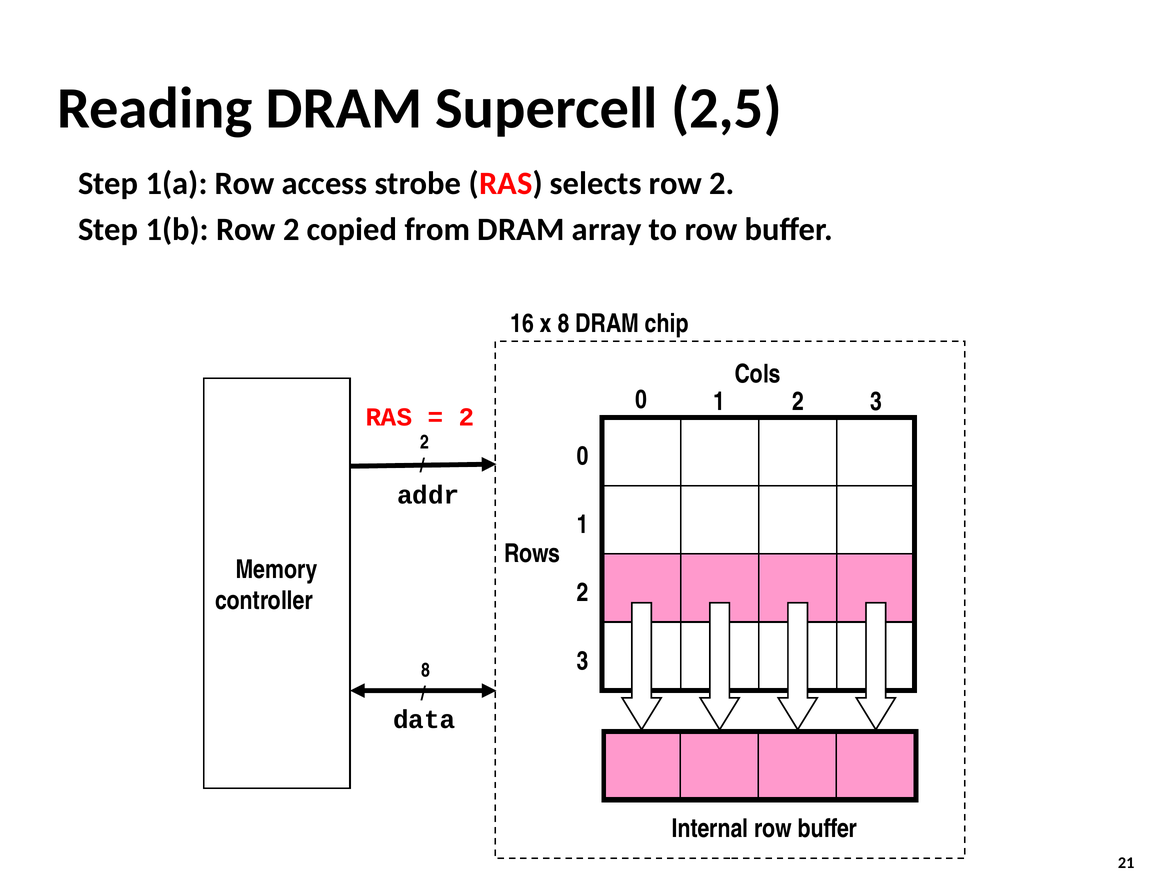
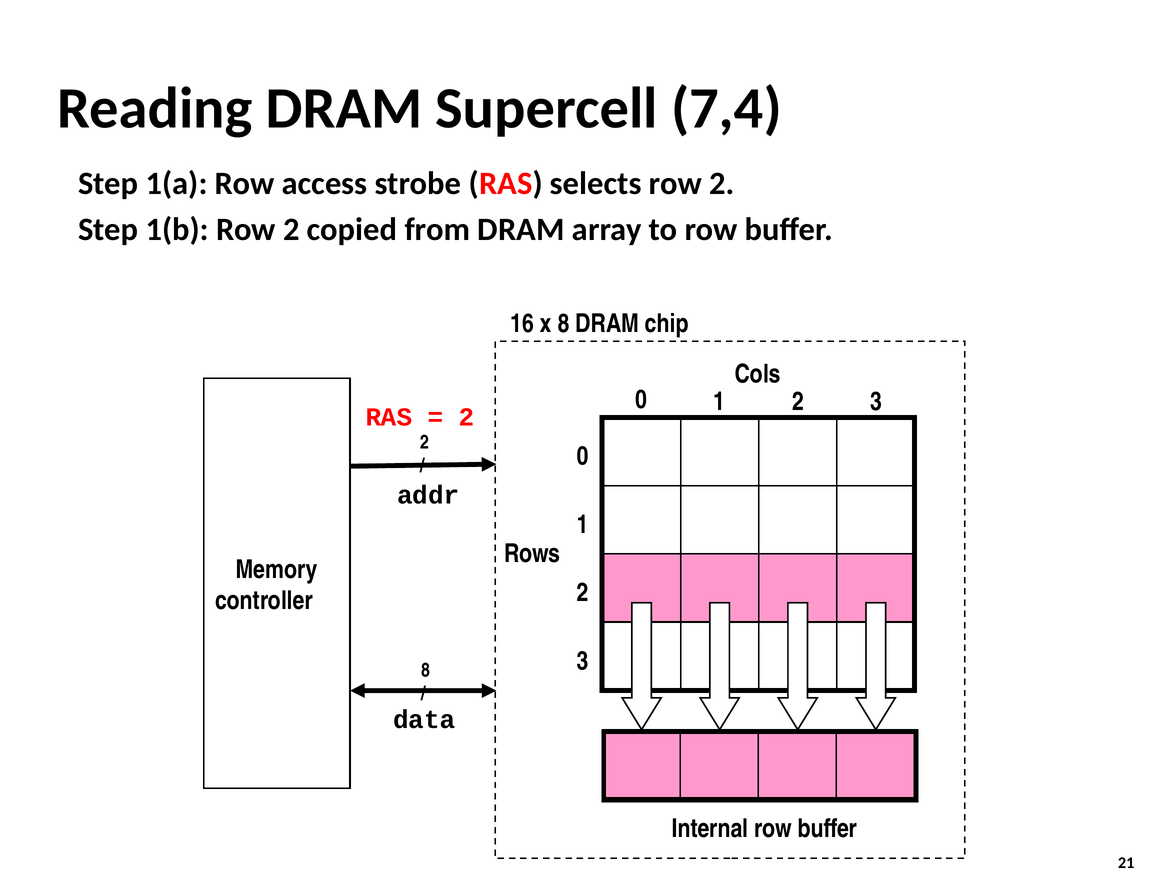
2,5: 2,5 -> 7,4 (726, 109)
